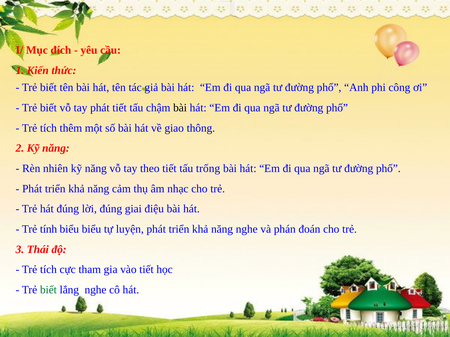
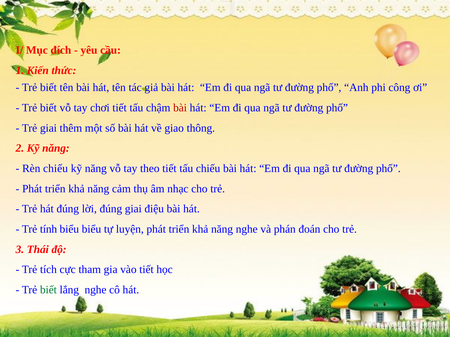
tay phát: phát -> chơi (100, 108)
bài colour: black -> red (180, 108)
tích: tích -> giai (48, 128)
Rèn nhiên: nhiên -> chiếu (56, 169)
tấu trống: trống -> chiếu (208, 169)
